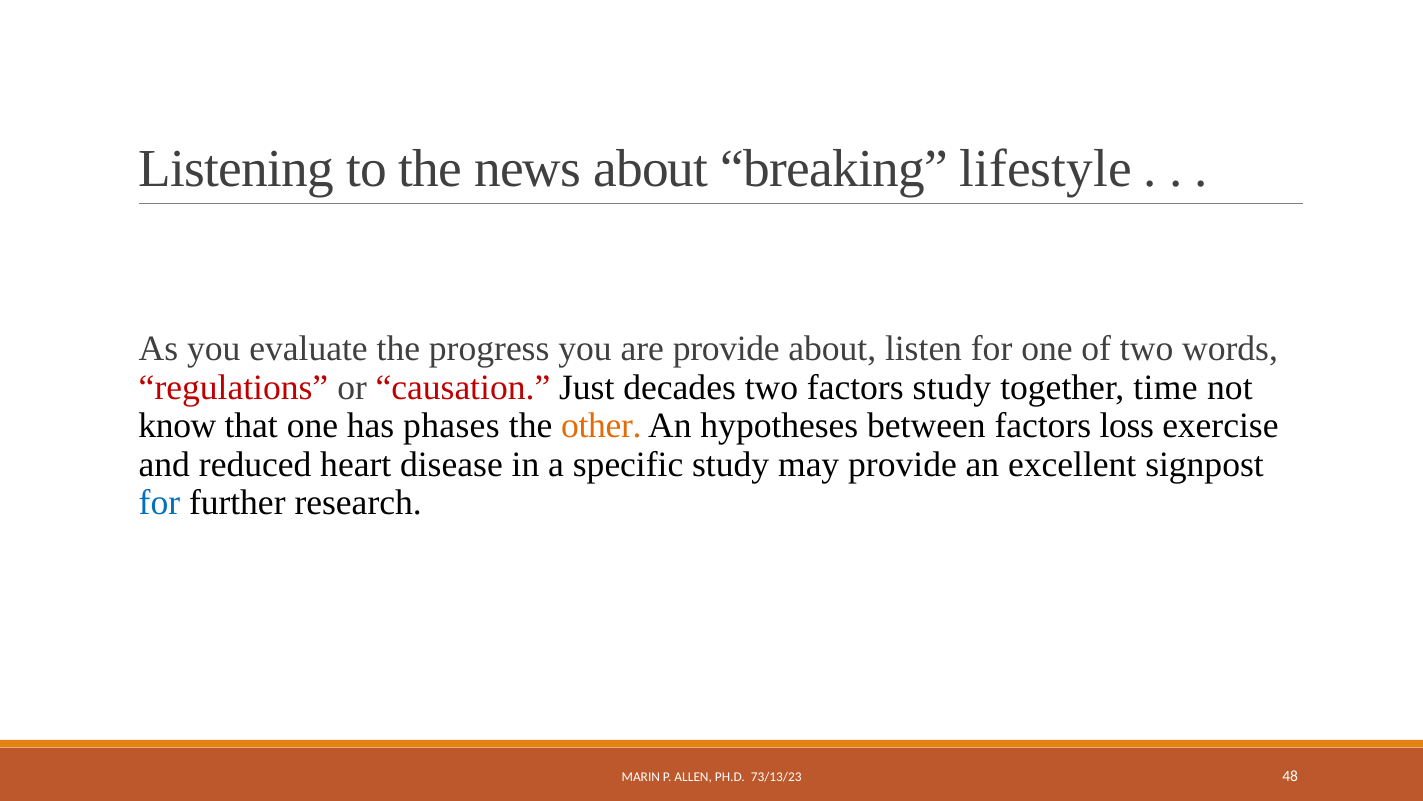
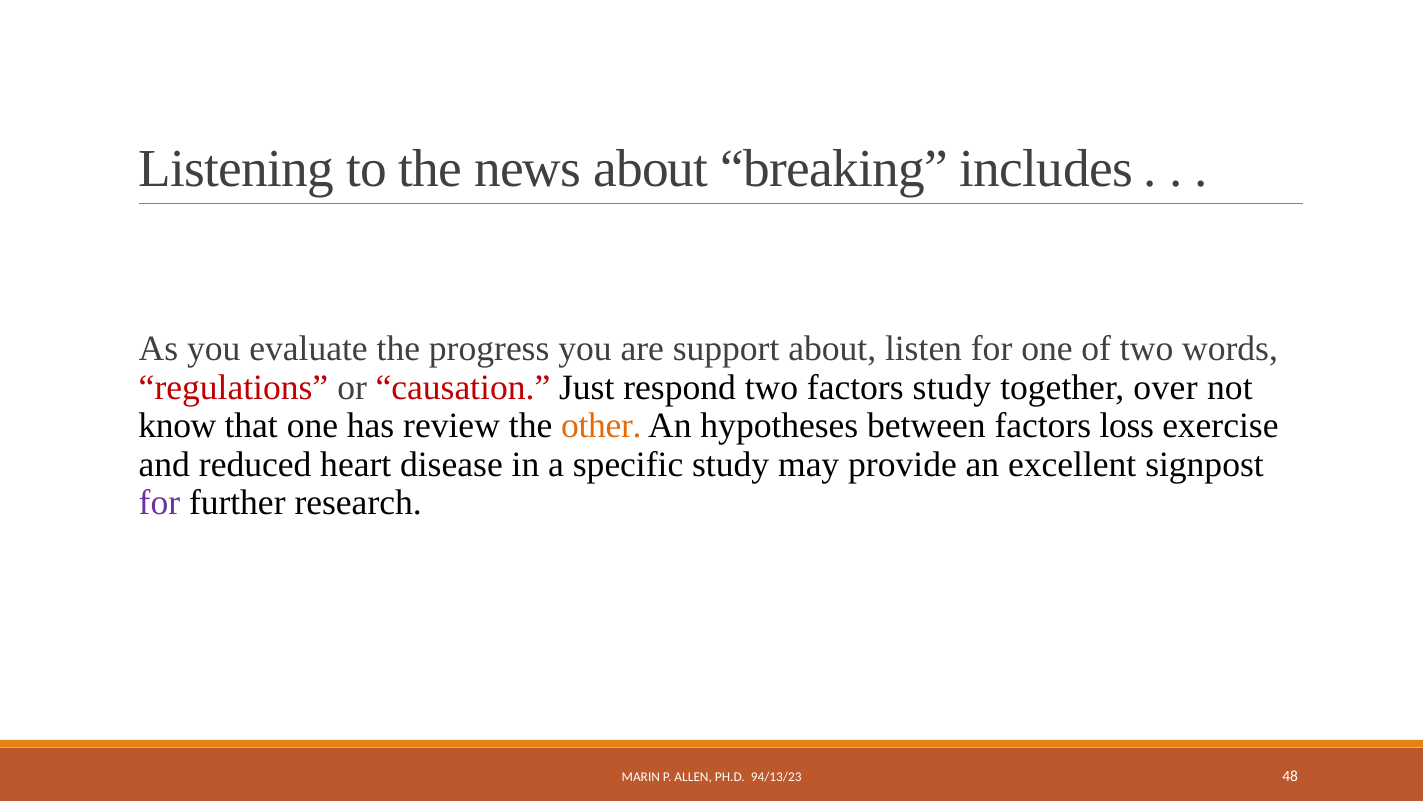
lifestyle: lifestyle -> includes (1046, 169)
are provide: provide -> support (726, 349)
decades: decades -> respond (680, 387)
time: time -> over (1166, 387)
phases: phases -> review (452, 426)
for colour: blue -> purple (159, 503)
73/13/23: 73/13/23 -> 94/13/23 (776, 776)
